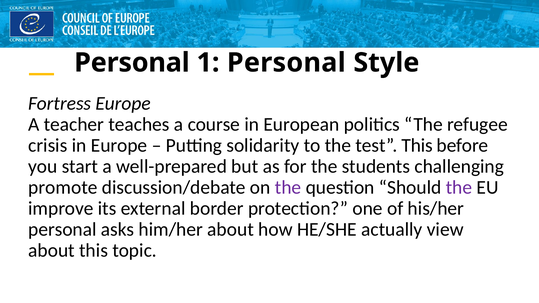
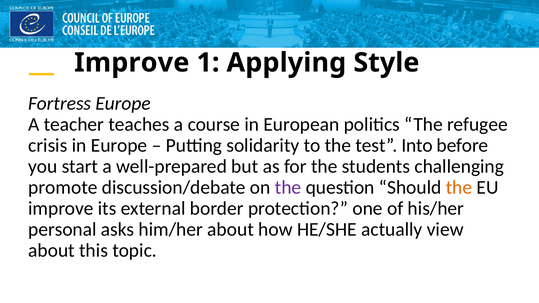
Personal: Personal -> Improve (132, 63)
1 Personal: Personal -> Applying (286, 63)
test This: This -> Into (417, 146)
the colour: purple -> orange (459, 188)
